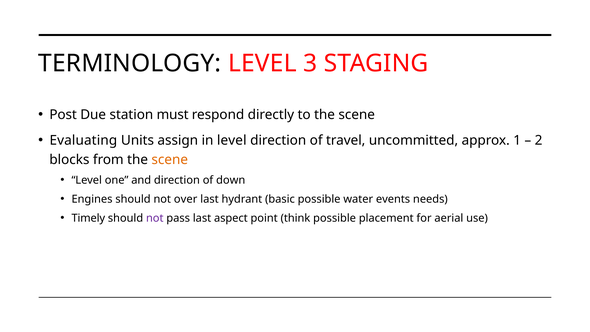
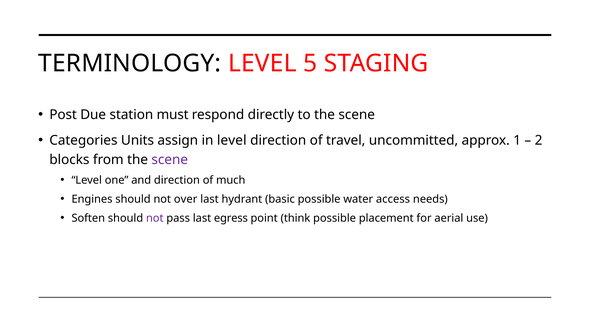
3: 3 -> 5 (310, 63)
Evaluating: Evaluating -> Categories (83, 140)
scene colour: orange -> purple (170, 160)
down: down -> much (231, 180)
events: events -> access (393, 199)
Timely: Timely -> Soften (88, 218)
aspect: aspect -> egress (231, 218)
